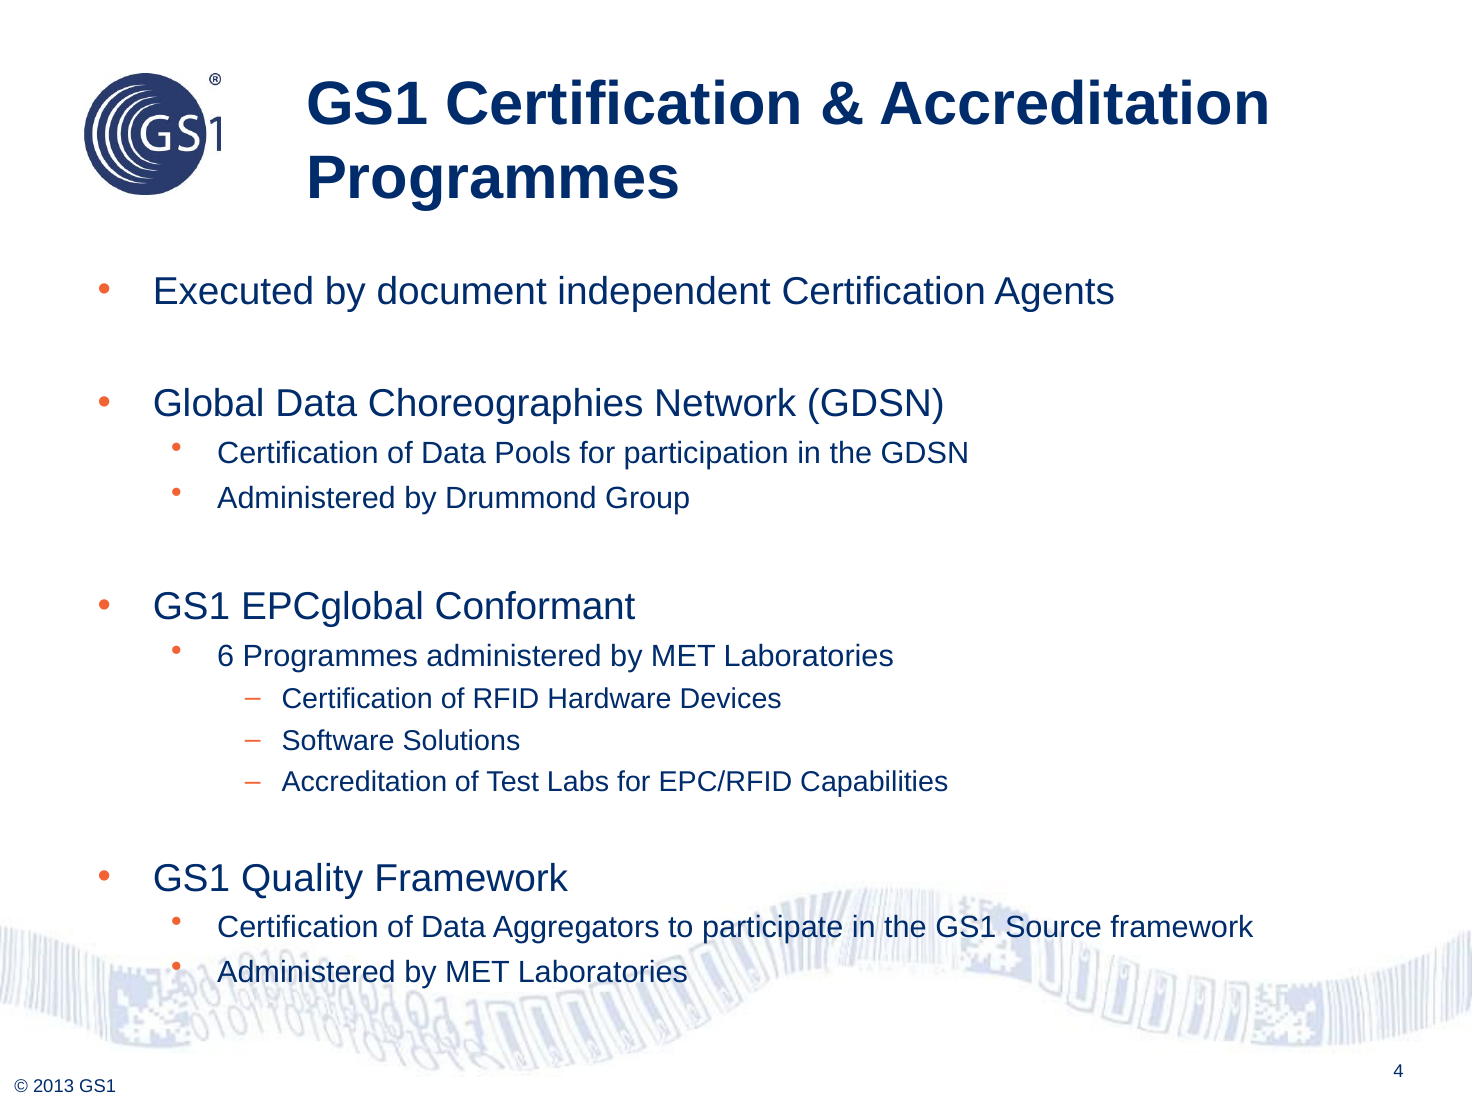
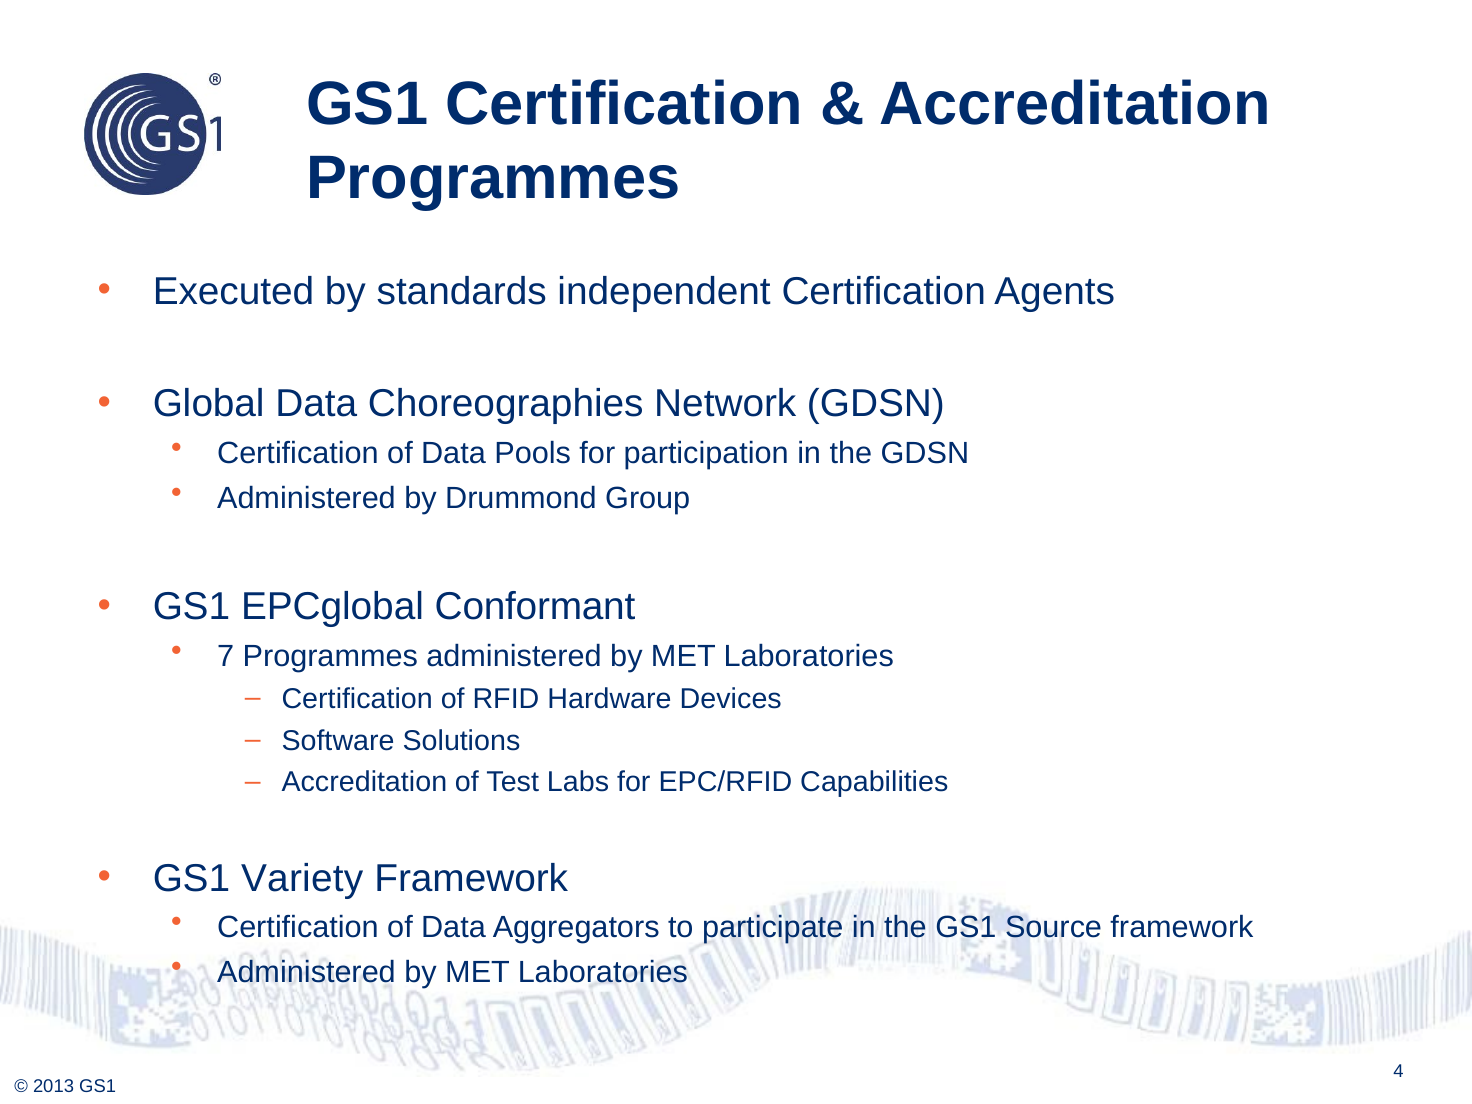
document: document -> standards (462, 291)
6: 6 -> 7 (226, 656)
Quality: Quality -> Variety (302, 878)
